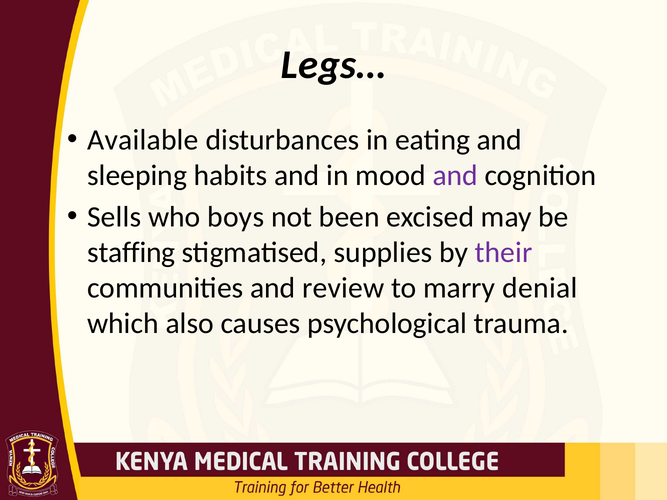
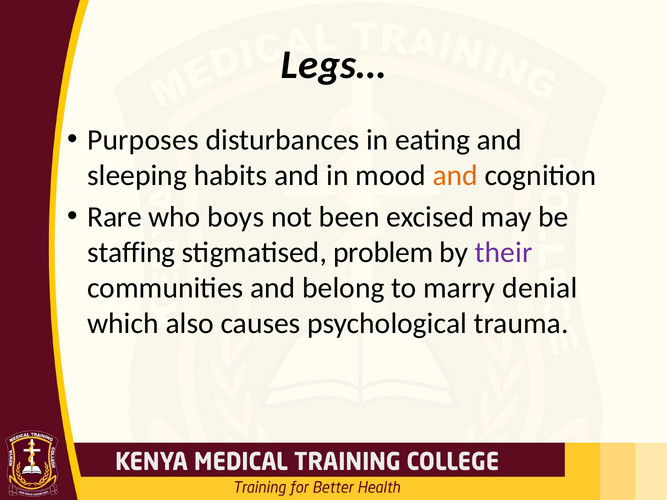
Available: Available -> Purposes (143, 140)
and colour: purple -> orange (455, 176)
Sells: Sells -> Rare (114, 217)
supplies: supplies -> problem (383, 253)
review: review -> belong (343, 288)
